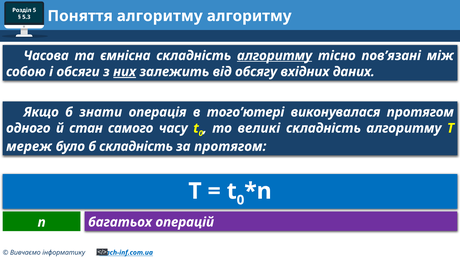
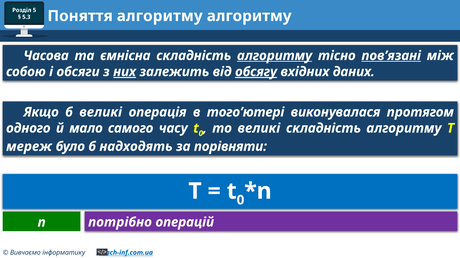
пов’язані underline: none -> present (391, 56)
обсягу underline: none -> present (256, 72)
б знати: знати -> великі (101, 112)
стан: стан -> мало (86, 129)
б складність: складність -> надходять (136, 147)
за протягом: протягом -> порівняти (230, 147)
багатьох: багатьох -> потрібно (120, 223)
